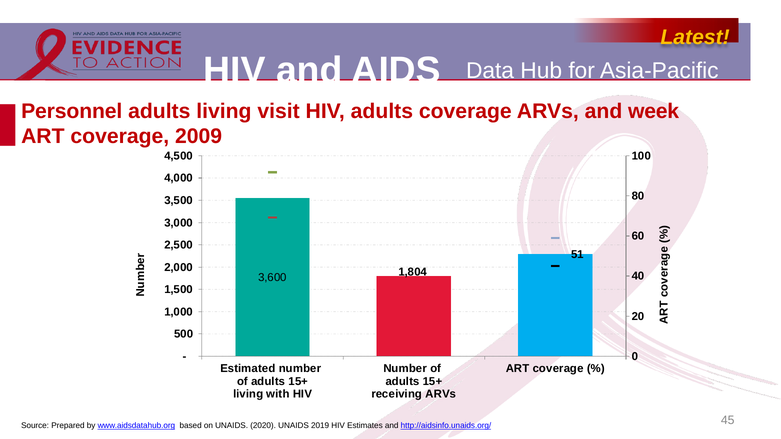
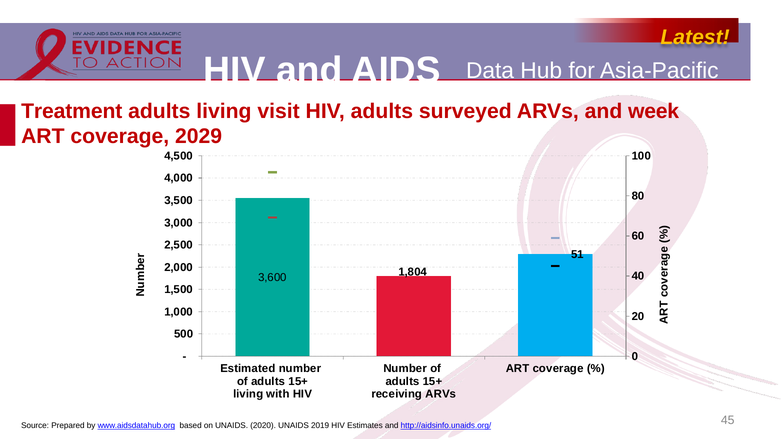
Personnel: Personnel -> Treatment (72, 111)
adults coverage: coverage -> surveyed (465, 111)
2009: 2009 -> 2029 (199, 137)
